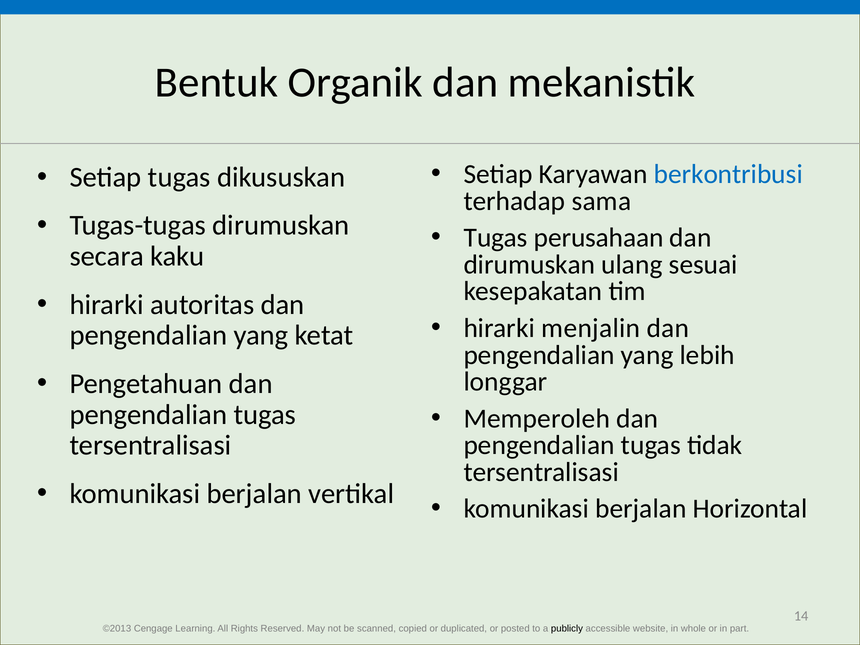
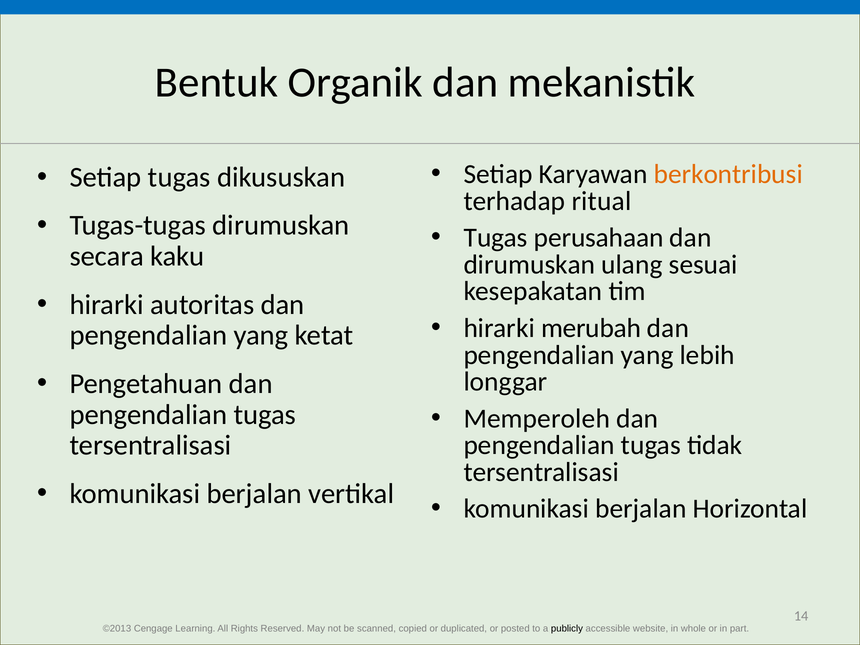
berkontribusi colour: blue -> orange (728, 174)
sama: sama -> ritual (601, 201)
menjalin: menjalin -> merubah (591, 328)
